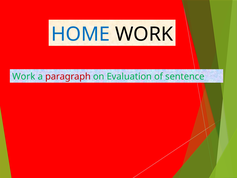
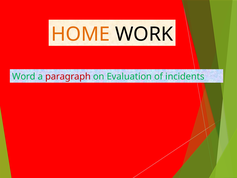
HOME colour: blue -> orange (80, 34)
Work: Work -> Word (24, 76)
sentence: sentence -> incidents (185, 76)
